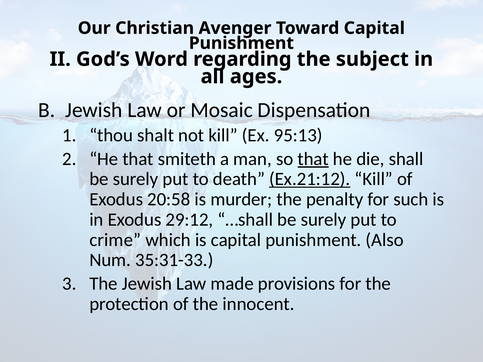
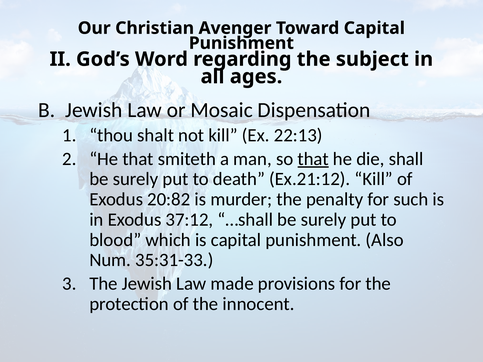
95:13: 95:13 -> 22:13 (298, 135)
Ex.21:12 underline: present -> none (310, 179)
20:58: 20:58 -> 20:82 (169, 199)
29:12: 29:12 -> 37:12 (189, 220)
crime: crime -> blood (115, 240)
